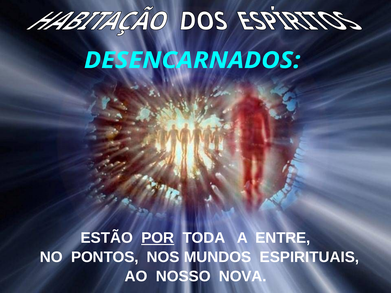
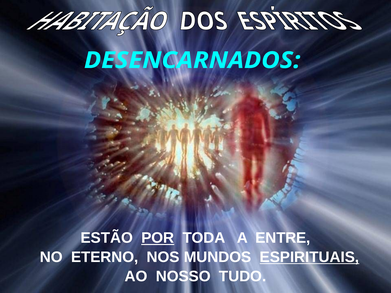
PONTOS: PONTOS -> ETERNO (105, 257)
ESPIRITUAIS underline: none -> present (309, 257)
NOVA: NOVA -> TUDO (243, 277)
